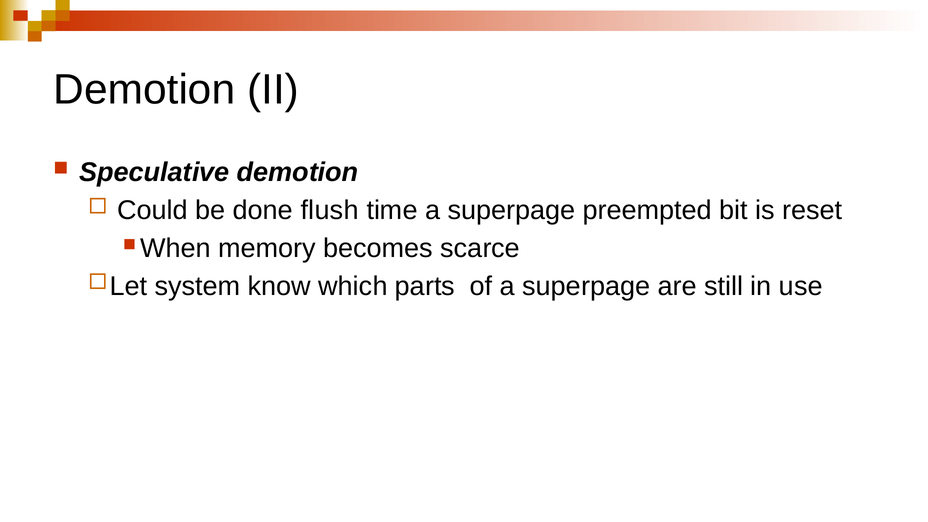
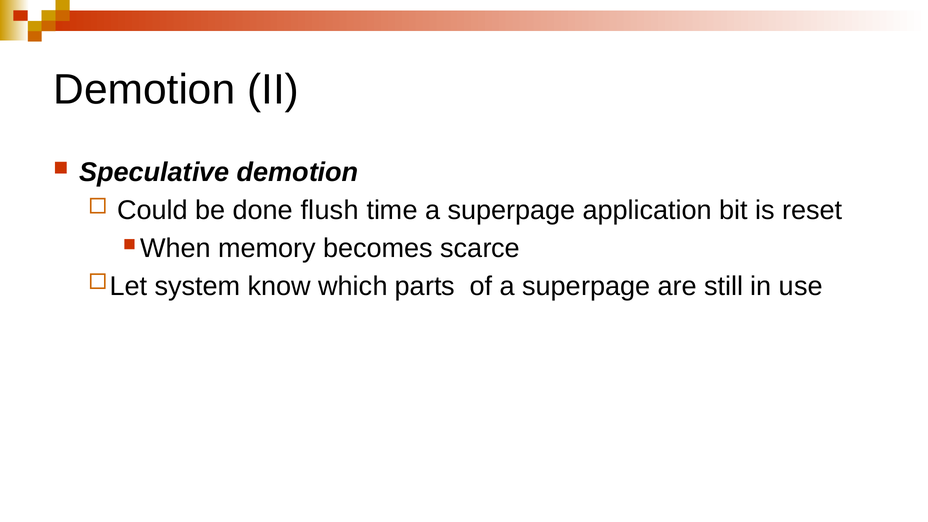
preempted: preempted -> application (647, 210)
